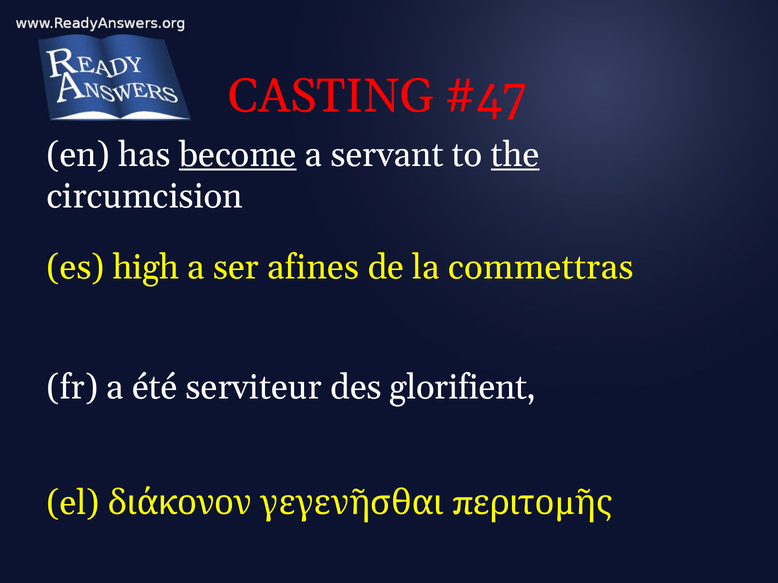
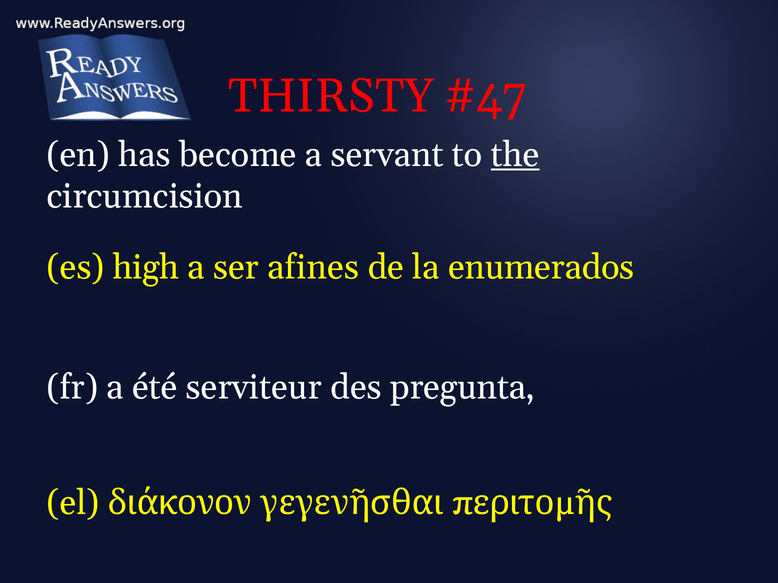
CASTING: CASTING -> THIRSTY (331, 96)
become underline: present -> none (238, 155)
commettras: commettras -> enumerados (541, 268)
glorifient: glorifient -> pregunta (463, 388)
